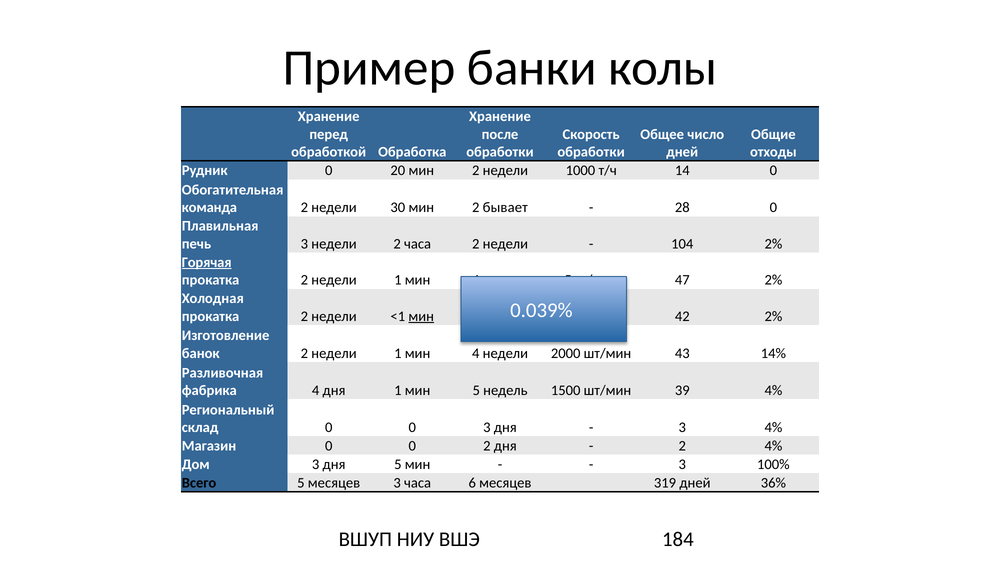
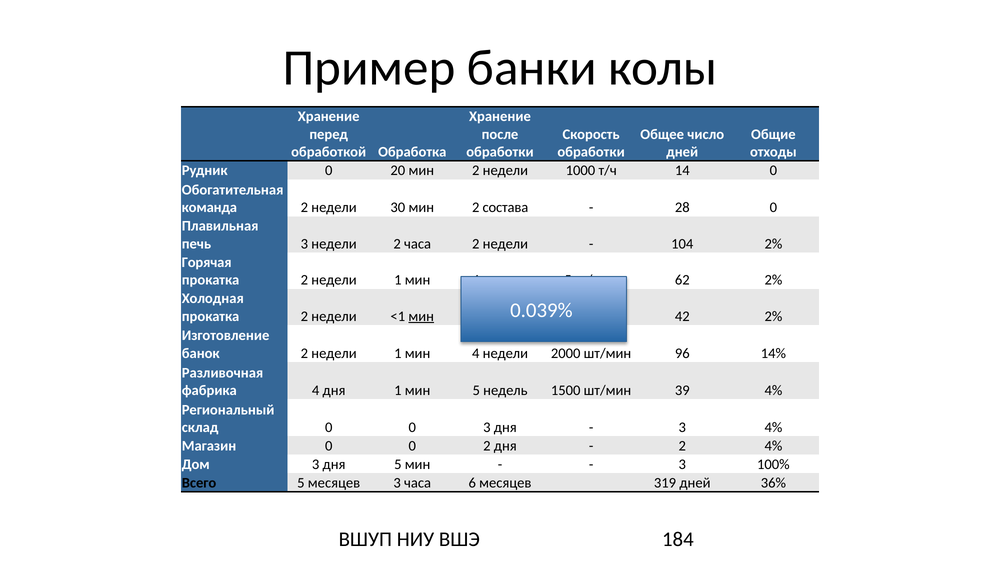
бывает: бывает -> состава (505, 207)
Горячая underline: present -> none (207, 262)
47: 47 -> 62 (682, 280)
43: 43 -> 96 (682, 353)
